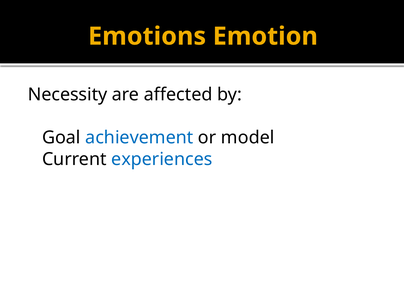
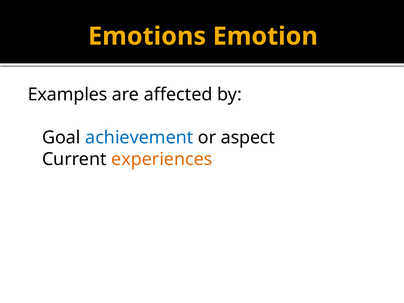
Necessity: Necessity -> Examples (68, 95)
model: model -> aspect (248, 138)
experiences colour: blue -> orange (162, 159)
